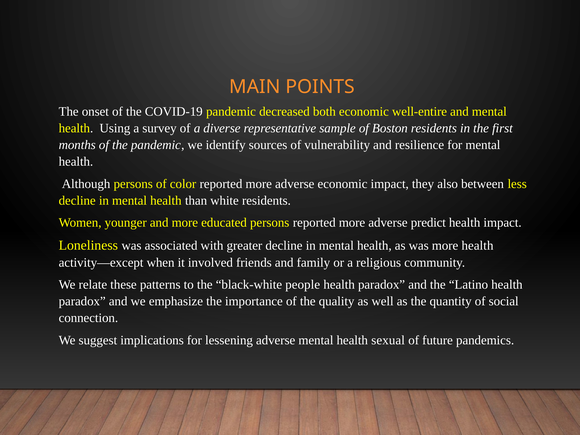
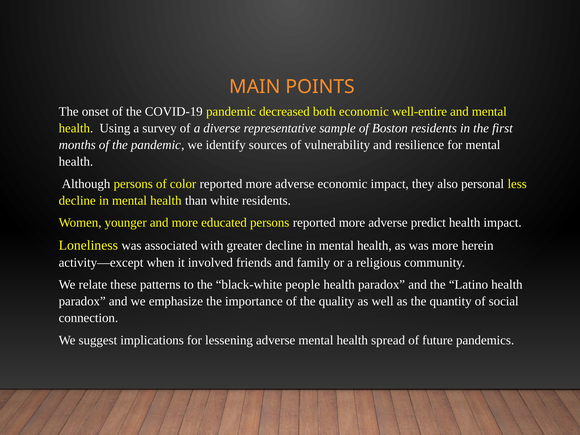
between: between -> personal (483, 184)
more health: health -> herein (478, 246)
sexual: sexual -> spread (388, 340)
